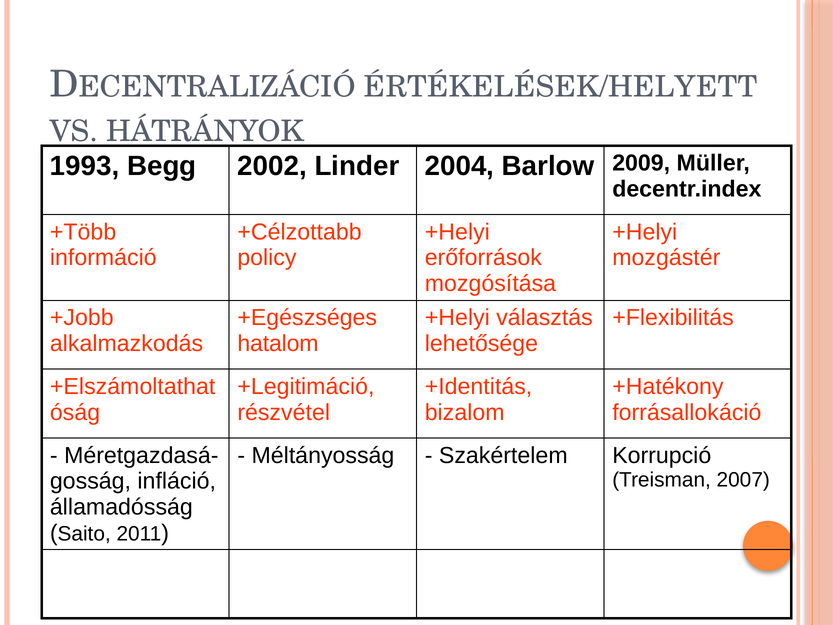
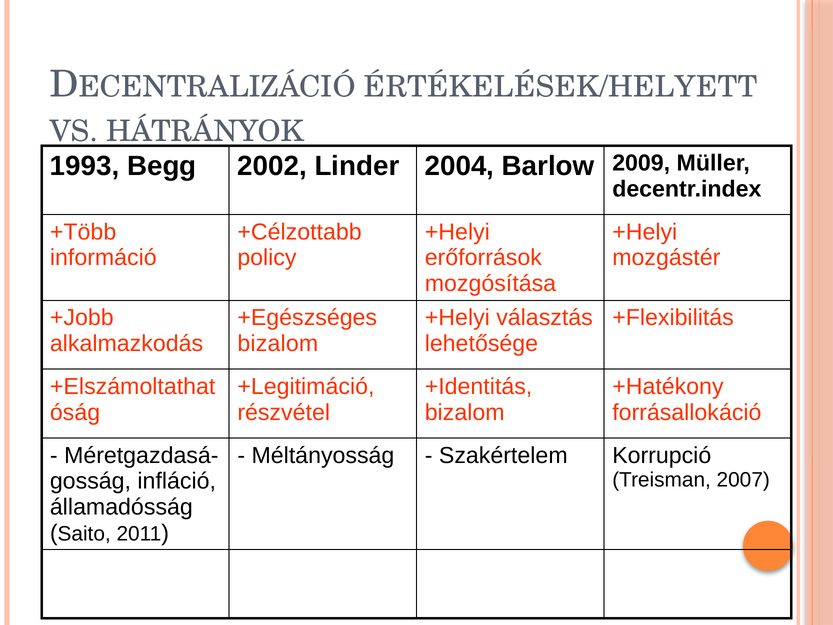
hatalom: hatalom -> bizalom (278, 344)
